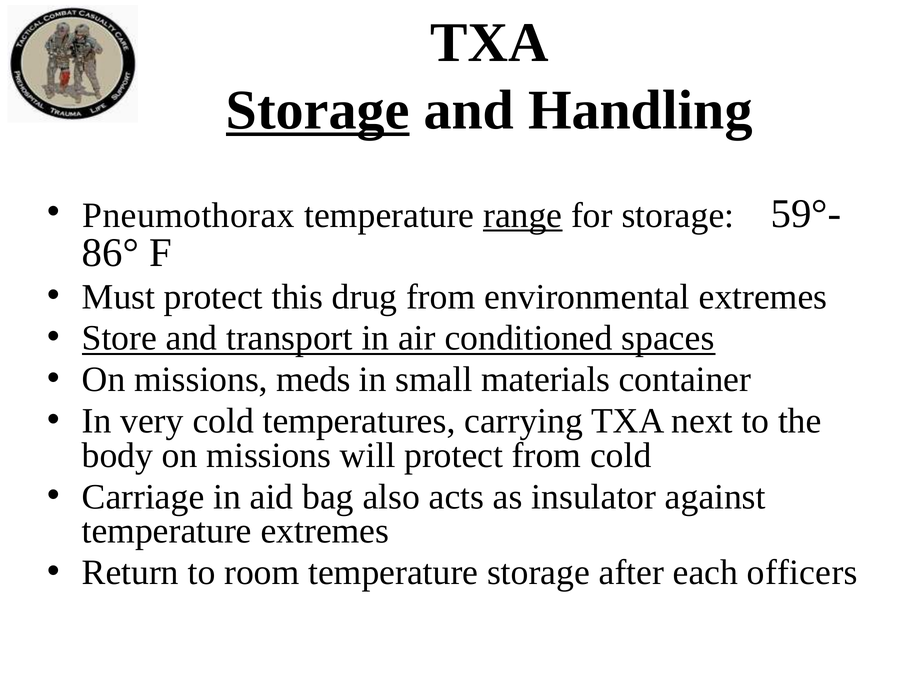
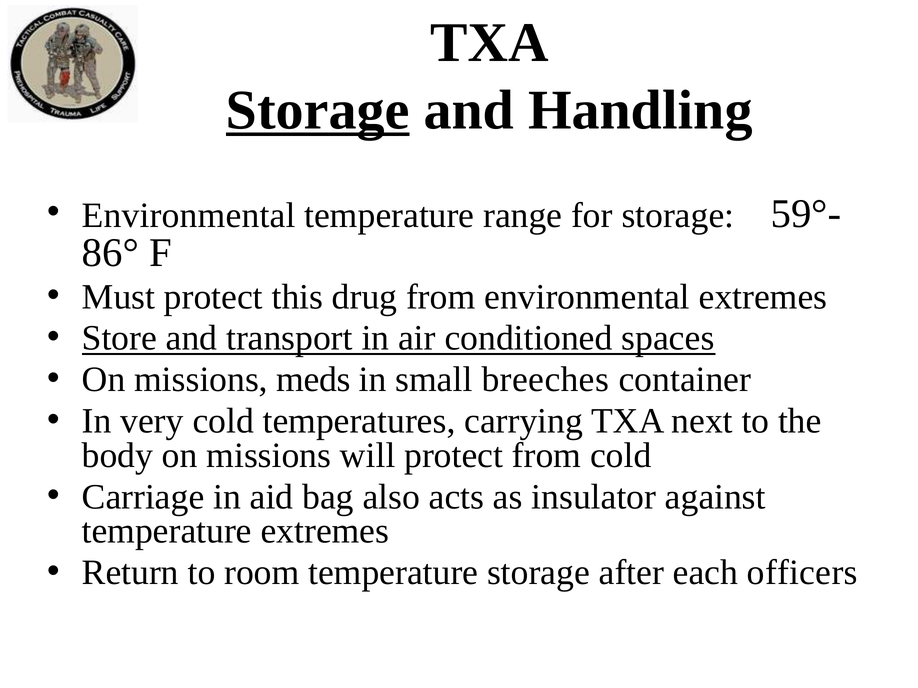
Pneumothorax: Pneumothorax -> Environmental (189, 215)
range underline: present -> none (523, 215)
materials: materials -> breeches (545, 380)
